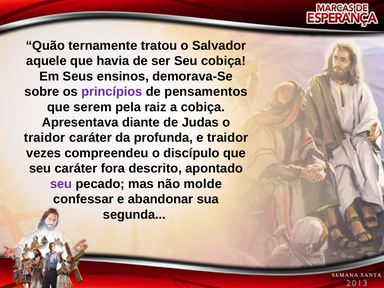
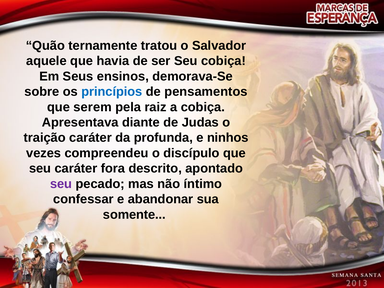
princípios colour: purple -> blue (112, 92)
traidor: traidor -> traição (45, 138)
e traidor: traidor -> ninhos (228, 138)
molde: molde -> íntimo (203, 184)
segunda: segunda -> somente (134, 215)
